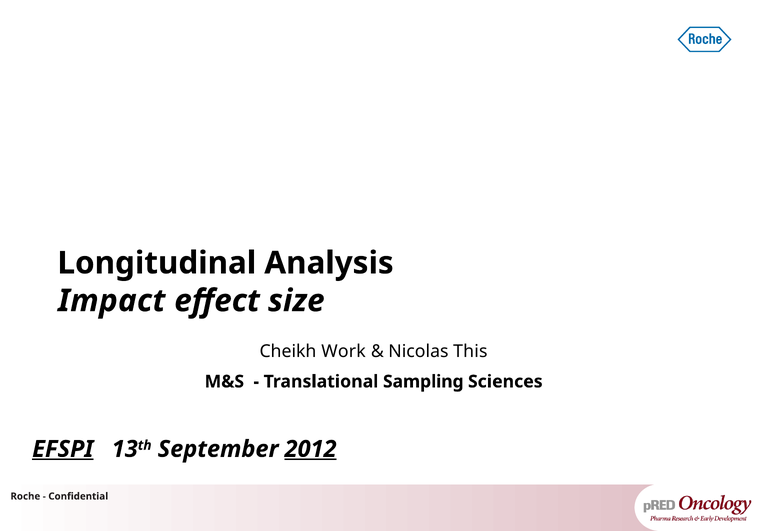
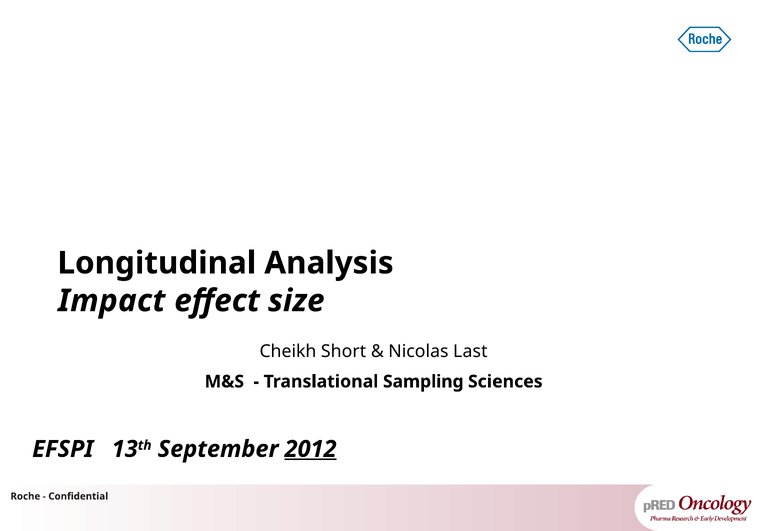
Work: Work -> Short (344, 351)
This: This -> Last (470, 351)
EFSPI underline: present -> none (63, 449)
